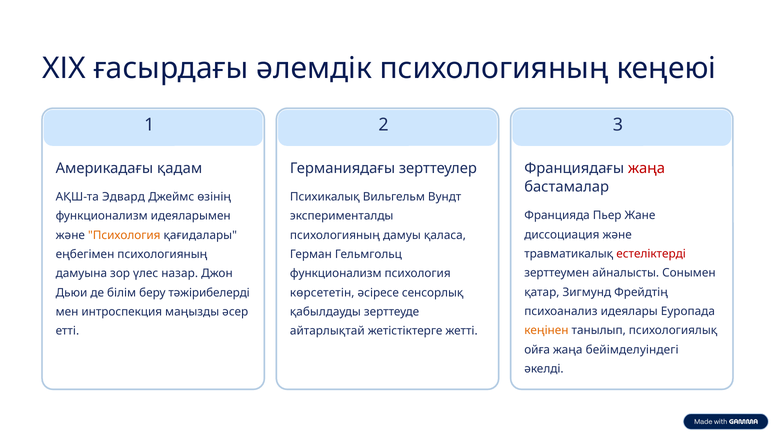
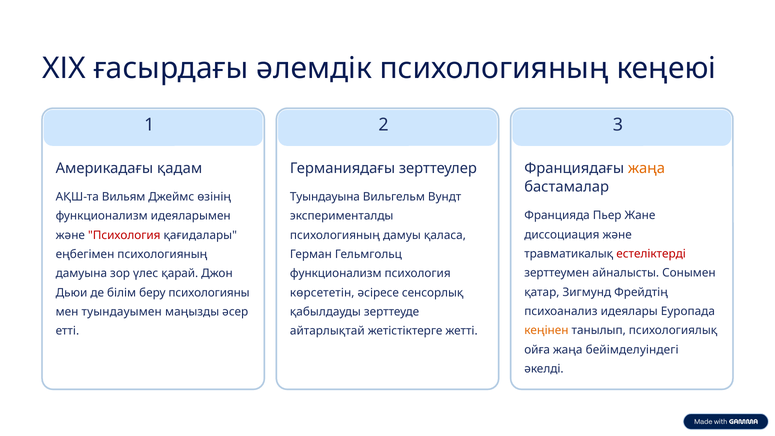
жаңа colour: red -> orange (647, 169)
Эдвард: Эдвард -> Вильям (124, 197)
Психикалық: Психикалық -> Туындауына (325, 197)
Психология colour: orange -> red (124, 235)
назар: назар -> қарай (180, 273)
тәжірибелерді: тәжірибелерді -> психологияны (209, 293)
интроспекция: интроспекция -> туындауымен (122, 312)
